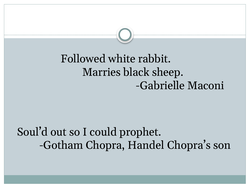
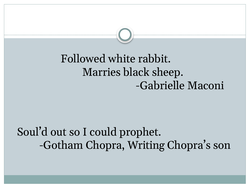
Handel: Handel -> Writing (146, 145)
